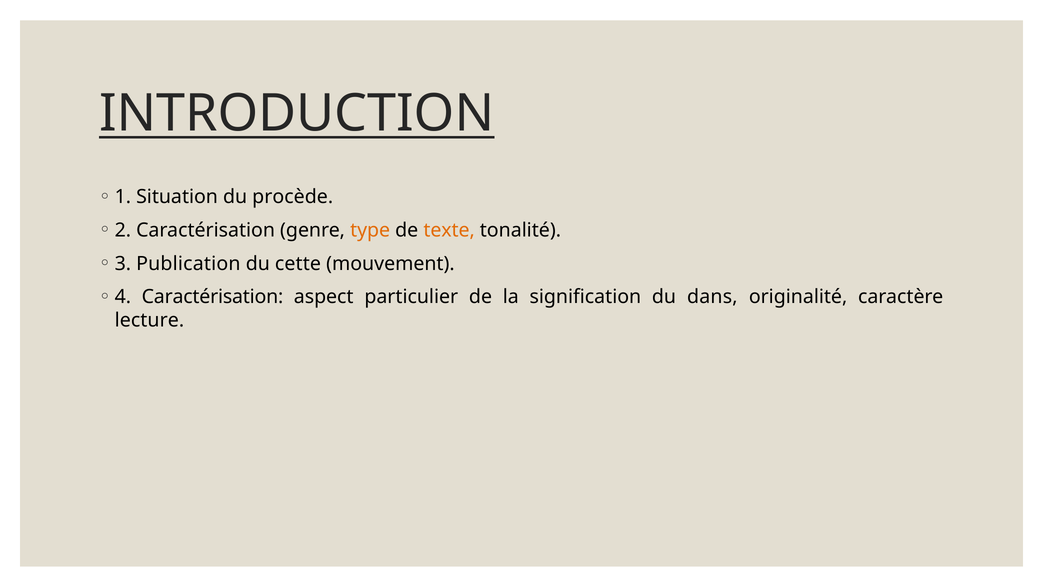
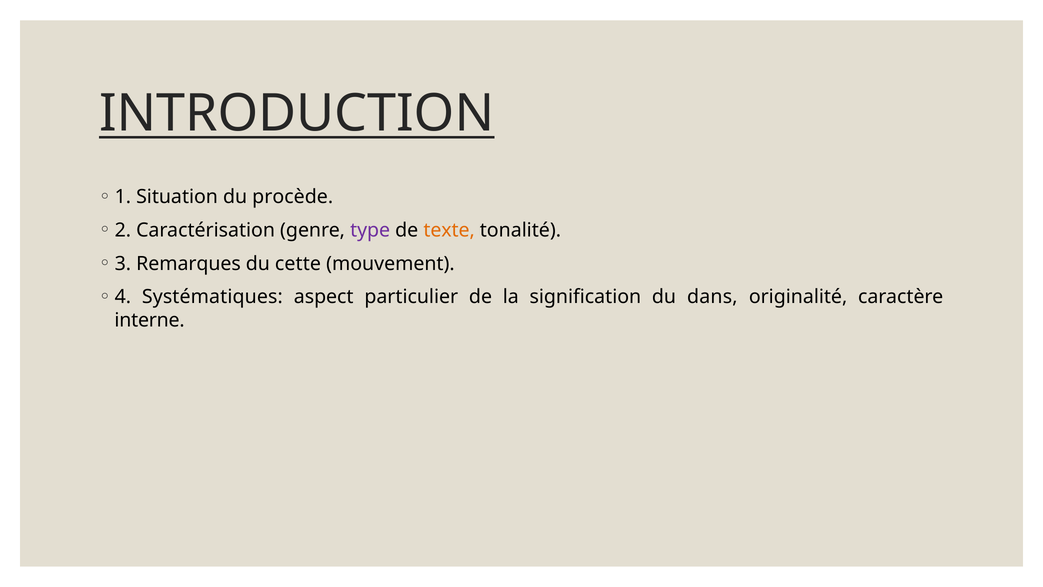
type colour: orange -> purple (370, 230)
Publication: Publication -> Remarques (188, 263)
4 Caractérisation: Caractérisation -> Systématiques (212, 297)
lecture: lecture -> interne (150, 320)
